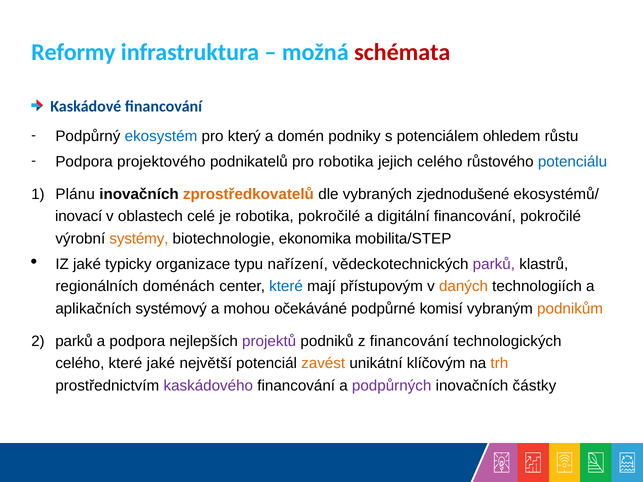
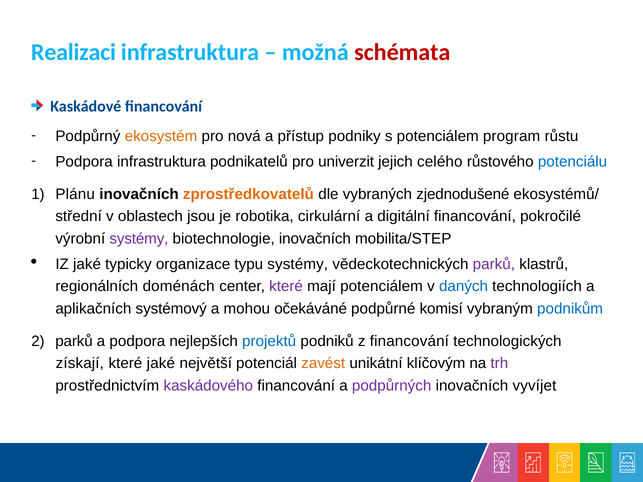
Reformy: Reformy -> Realizaci (73, 52)
ekosystém colour: blue -> orange (161, 136)
který: který -> nová (244, 136)
domén: domén -> přístup (301, 136)
ohledem: ohledem -> program (512, 136)
Podpora projektového: projektového -> infrastruktura (161, 162)
pro robotika: robotika -> univerzit (346, 162)
inovací: inovací -> střední (79, 217)
celé: celé -> jsou (201, 217)
robotika pokročilé: pokročilé -> cirkulární (329, 217)
systémy colour: orange -> purple (139, 239)
biotechnologie ekonomika: ekonomika -> inovačních (315, 239)
typu nařízení: nařízení -> systémy (298, 264)
které colour: blue -> purple (286, 286)
mají přístupovým: přístupovým -> potenciálem (382, 286)
daných colour: orange -> blue (464, 286)
podnikům colour: orange -> blue (570, 309)
projektů colour: purple -> blue (269, 341)
celého: celého -> získají (80, 364)
trh colour: orange -> purple (499, 364)
částky: částky -> vyvíjet (534, 386)
